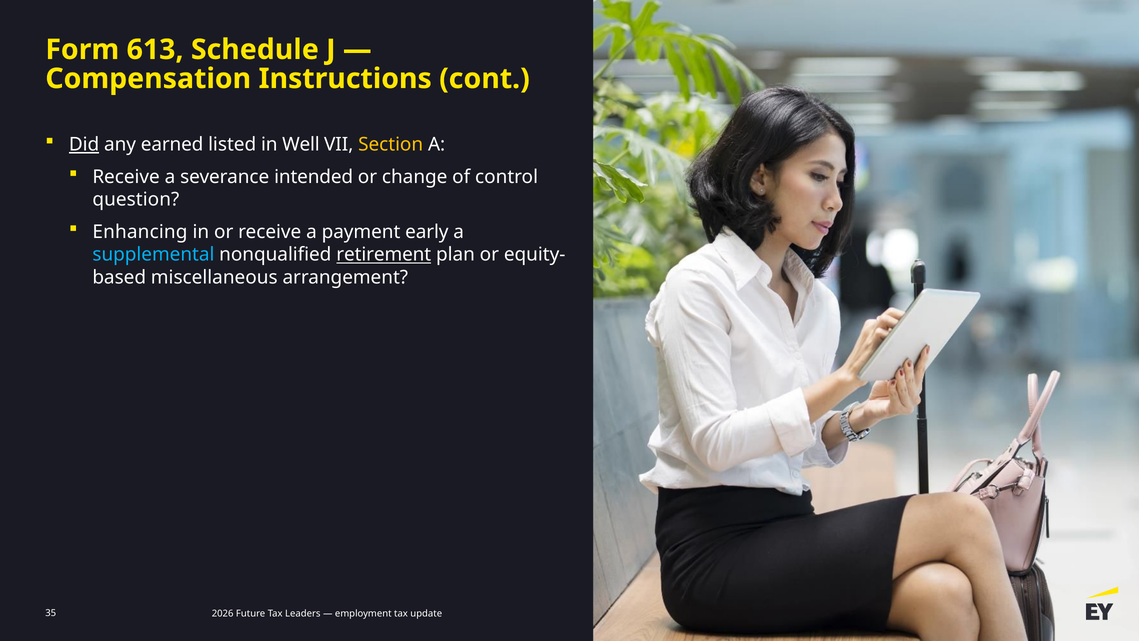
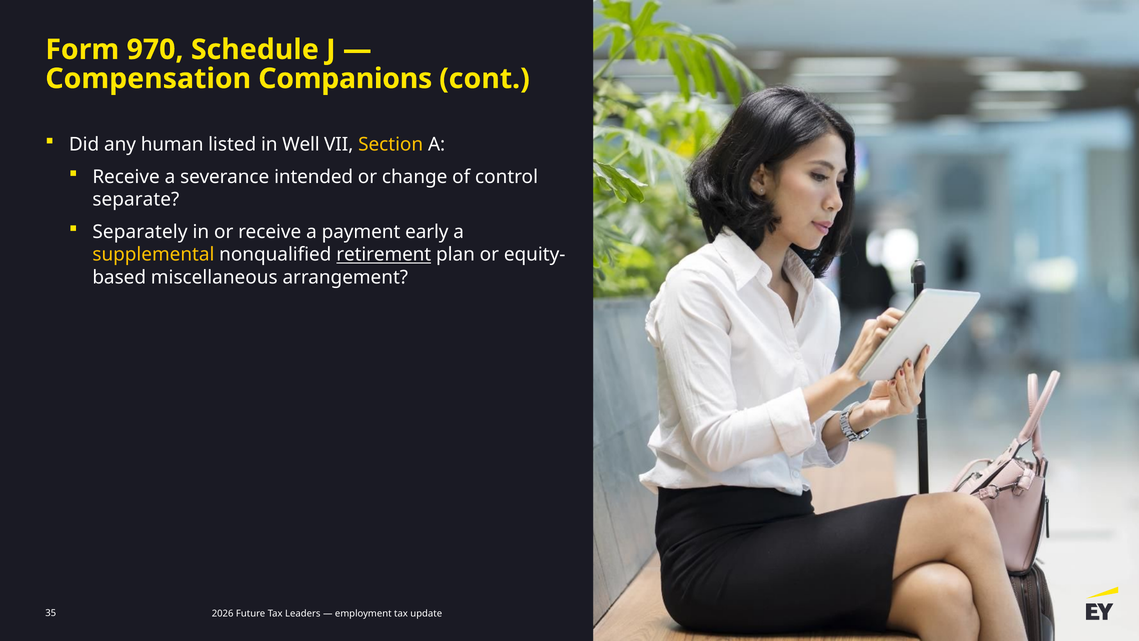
613: 613 -> 970 (155, 50)
Instructions: Instructions -> Companions (345, 79)
Did underline: present -> none (84, 145)
earned: earned -> human (172, 145)
question: question -> separate (136, 200)
Enhancing: Enhancing -> Separately (140, 232)
supplemental colour: light blue -> yellow (153, 255)
